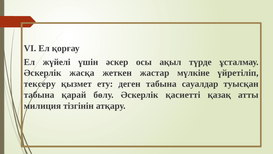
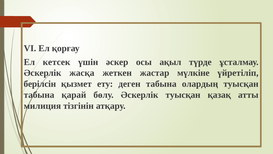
жүйелі: жүйелі -> кетсек (57, 62)
тексеру: тексеру -> берілсін (40, 84)
сауалдар: сауалдар -> олардың (200, 84)
Әскерлік қасиетті: қасиетті -> туысқан (183, 95)
